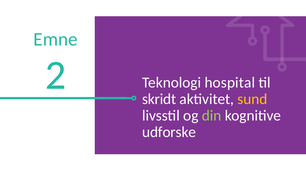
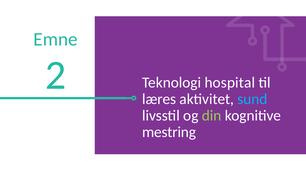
skridt: skridt -> læres (159, 99)
sund colour: yellow -> light blue (252, 99)
udforske: udforske -> mestring (169, 132)
